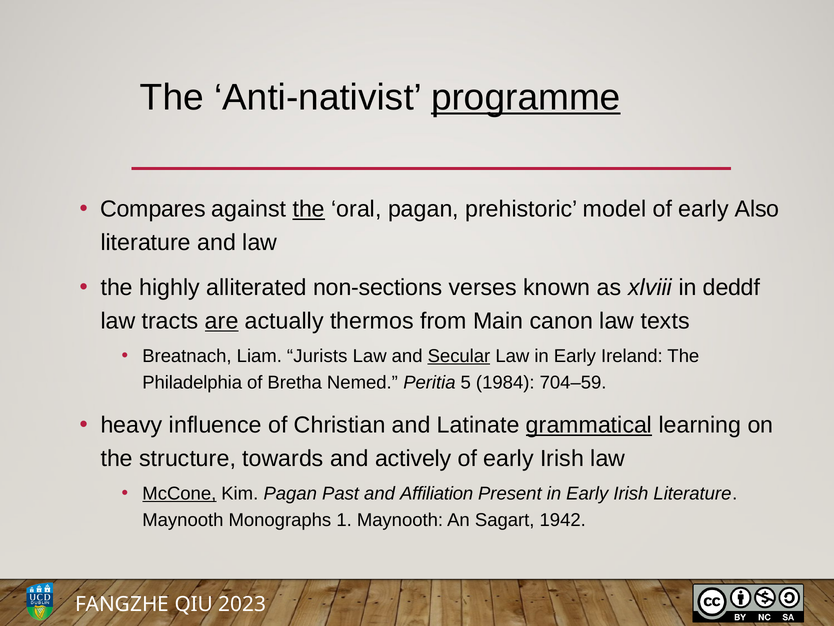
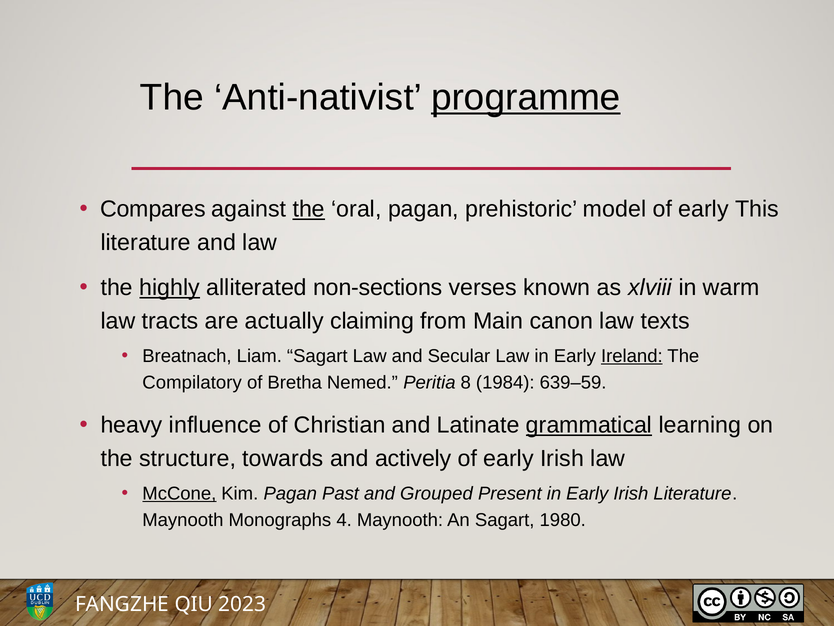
Also: Also -> This (757, 209)
highly underline: none -> present (170, 287)
deddf: deddf -> warm (731, 287)
are underline: present -> none (222, 321)
thermos: thermos -> claiming (372, 321)
Liam Jurists: Jurists -> Sagart (317, 356)
Secular underline: present -> none (459, 356)
Ireland underline: none -> present (632, 356)
Philadelphia: Philadelphia -> Compilatory (192, 382)
5: 5 -> 8 (466, 382)
704–59: 704–59 -> 639–59 (573, 382)
Affiliation: Affiliation -> Grouped (436, 493)
1: 1 -> 4 (344, 520)
1942: 1942 -> 1980 (563, 520)
